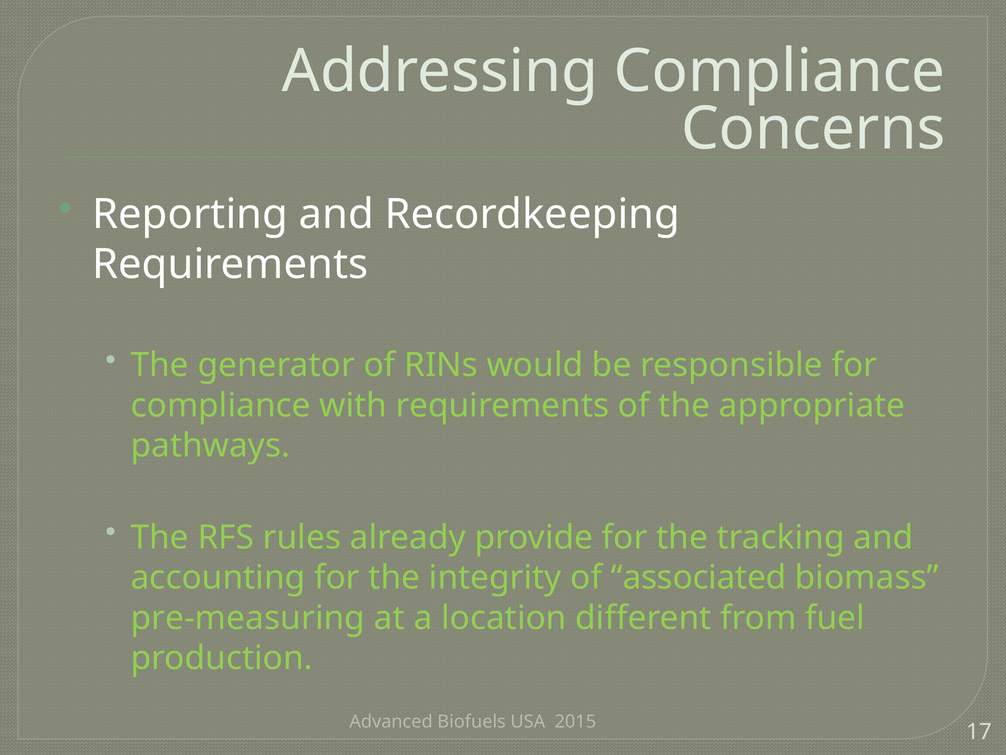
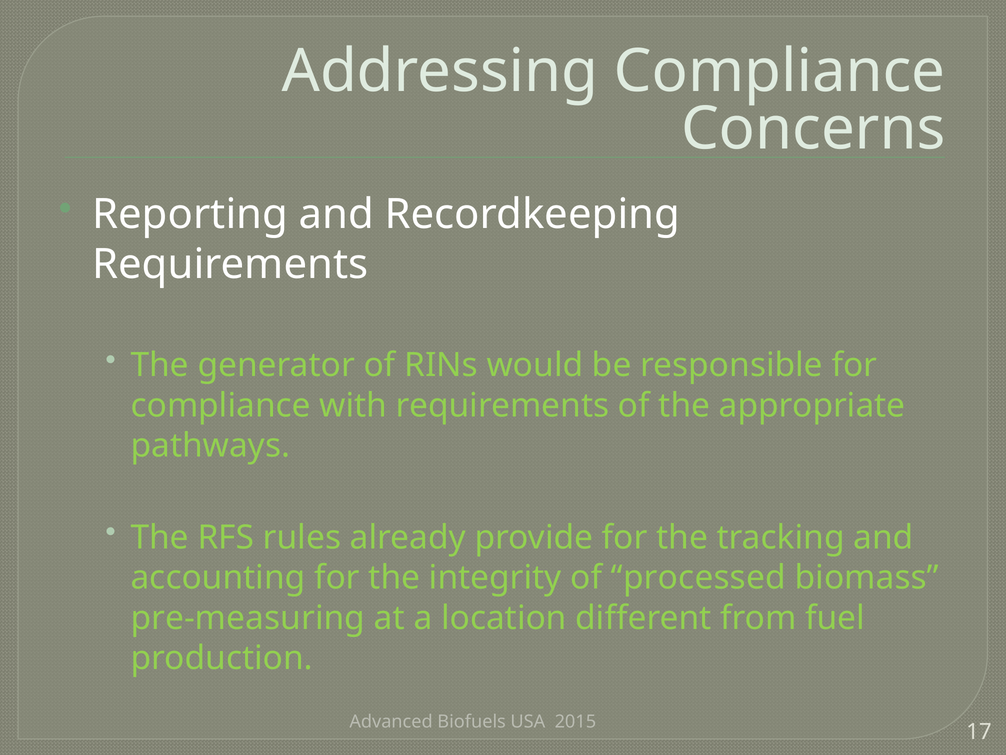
associated: associated -> processed (698, 577)
